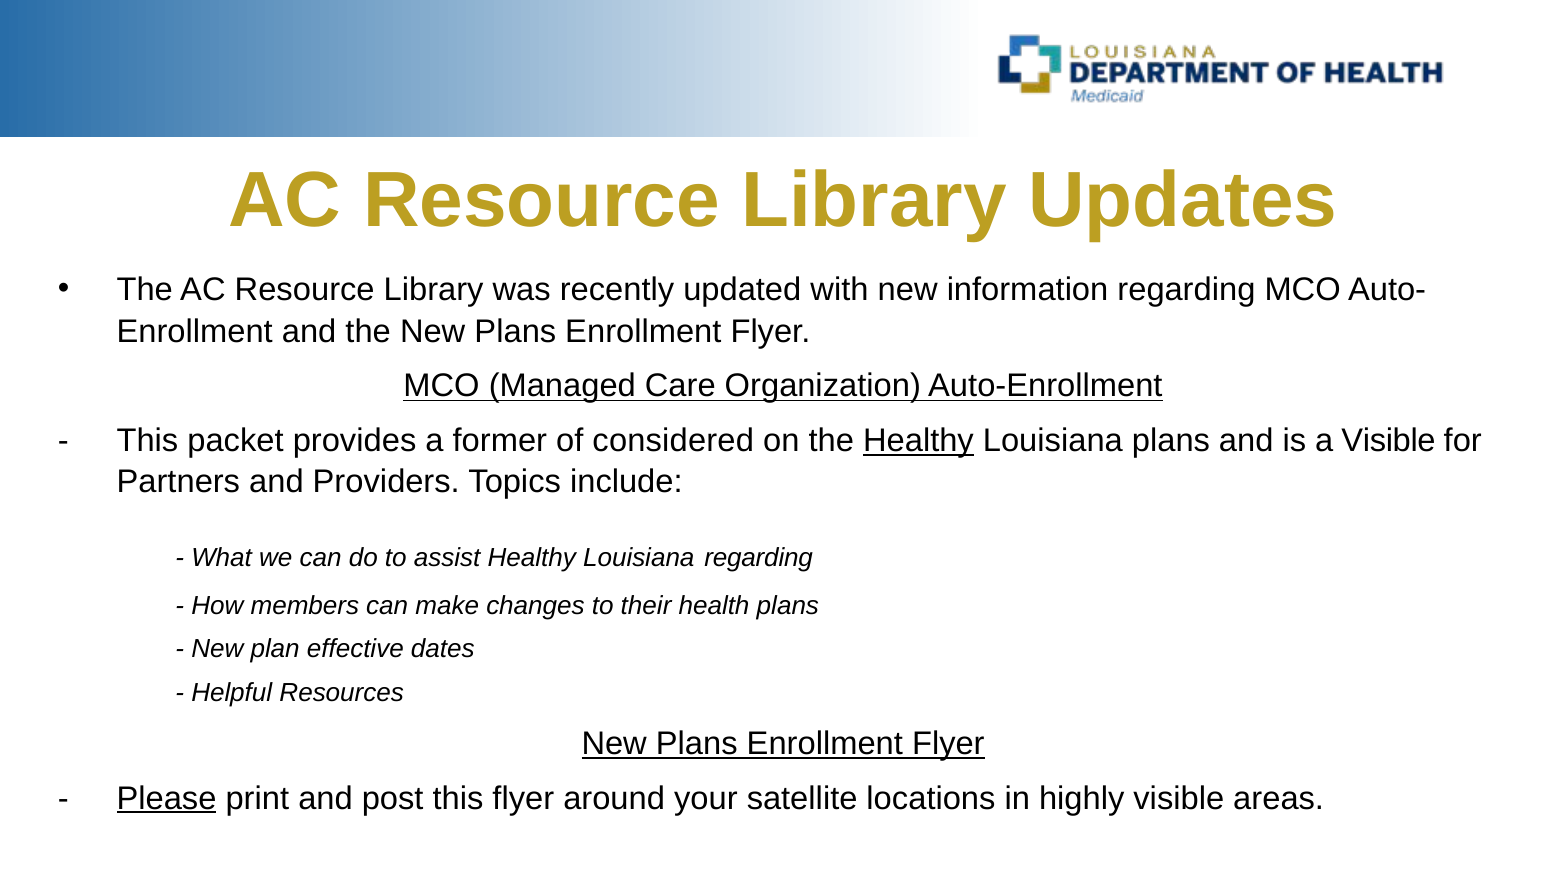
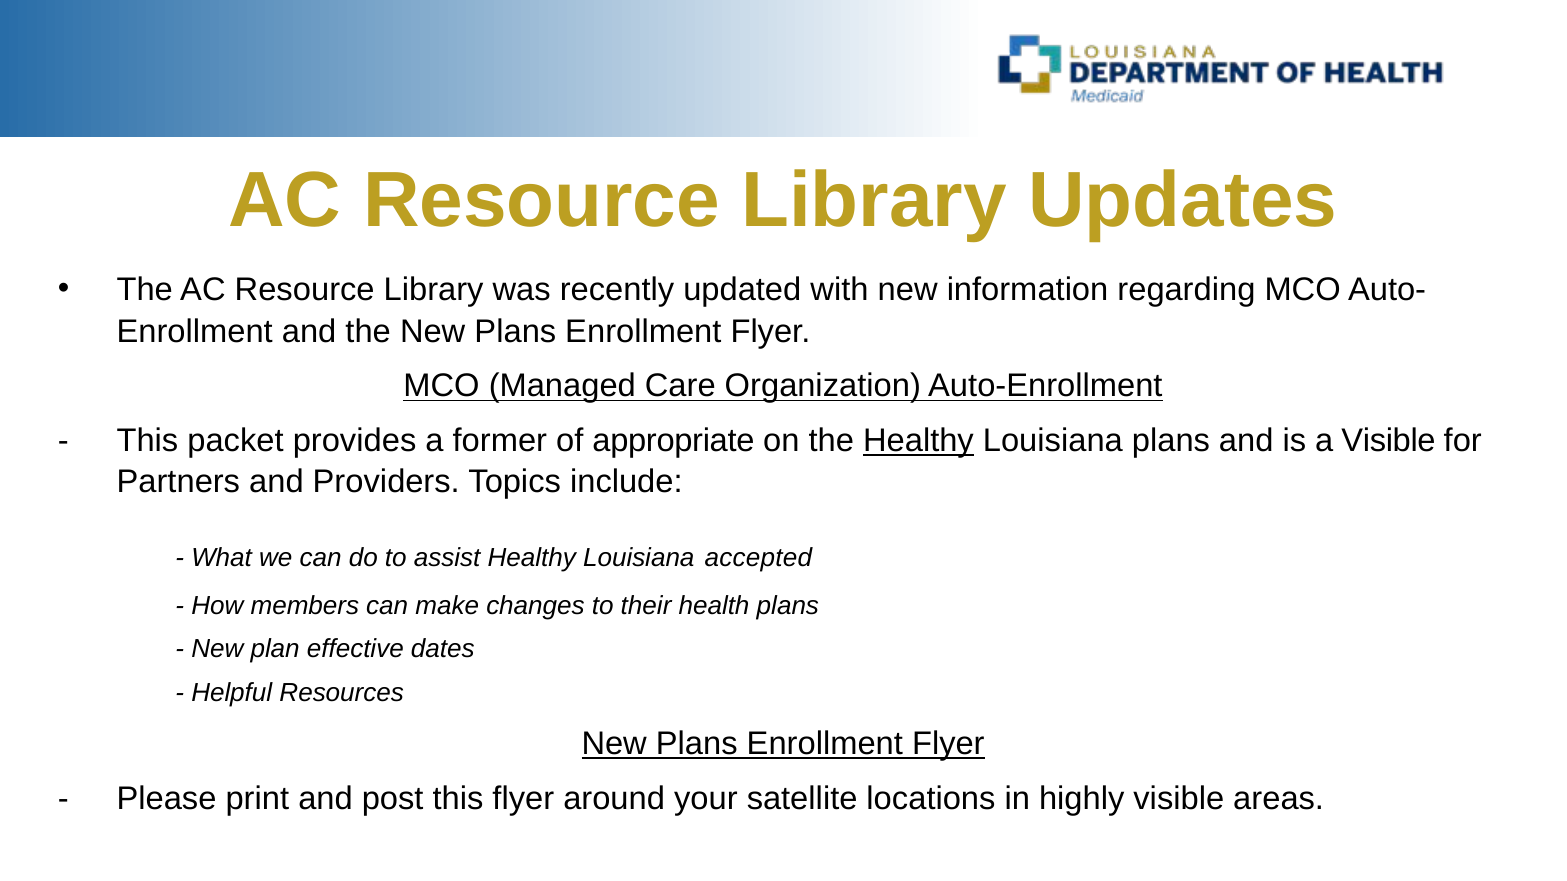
considered: considered -> appropriate (673, 441)
Louisiana regarding: regarding -> accepted (758, 558)
Please underline: present -> none (167, 799)
